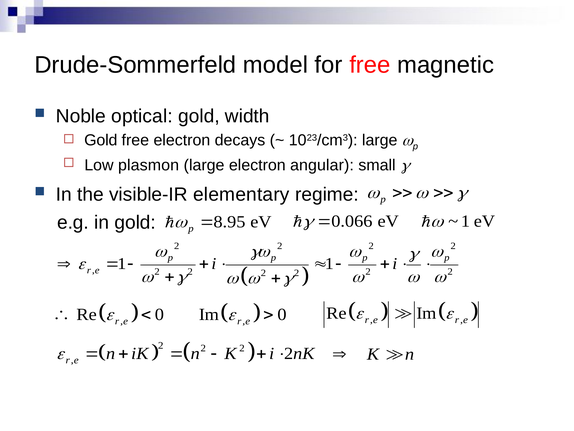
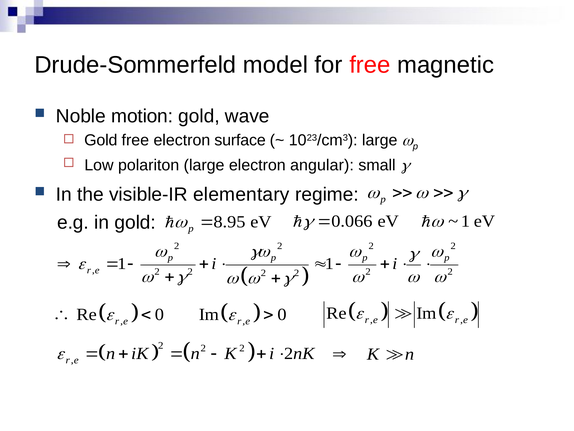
optical: optical -> motion (142, 116)
width: width -> wave (247, 116)
decays: decays -> surface (240, 140)
plasmon: plasmon -> polariton (149, 165)
